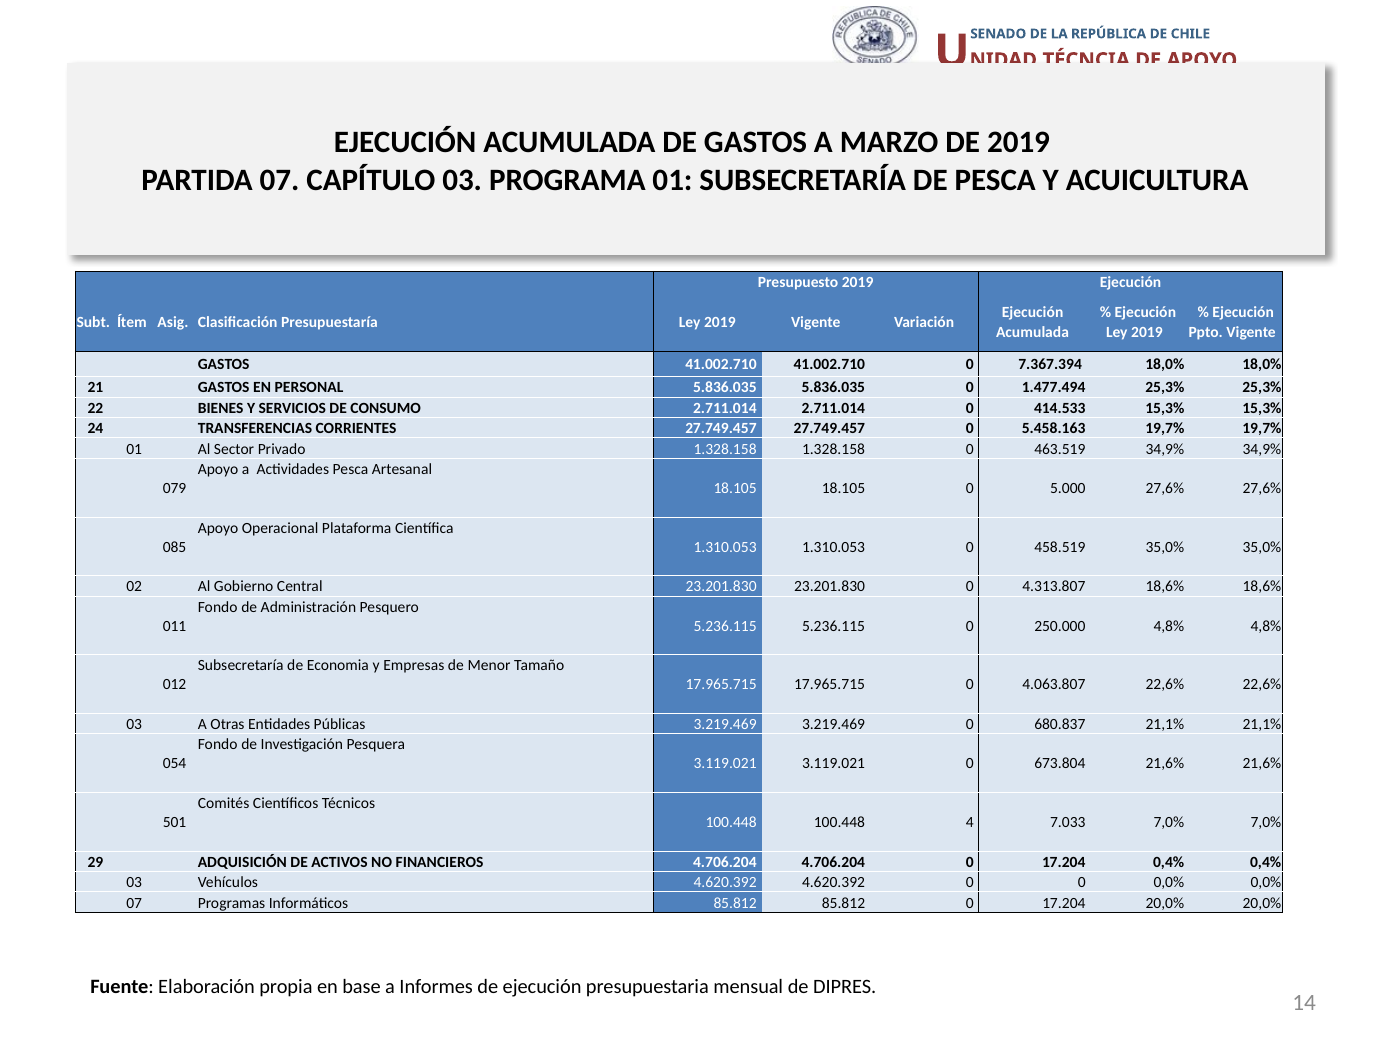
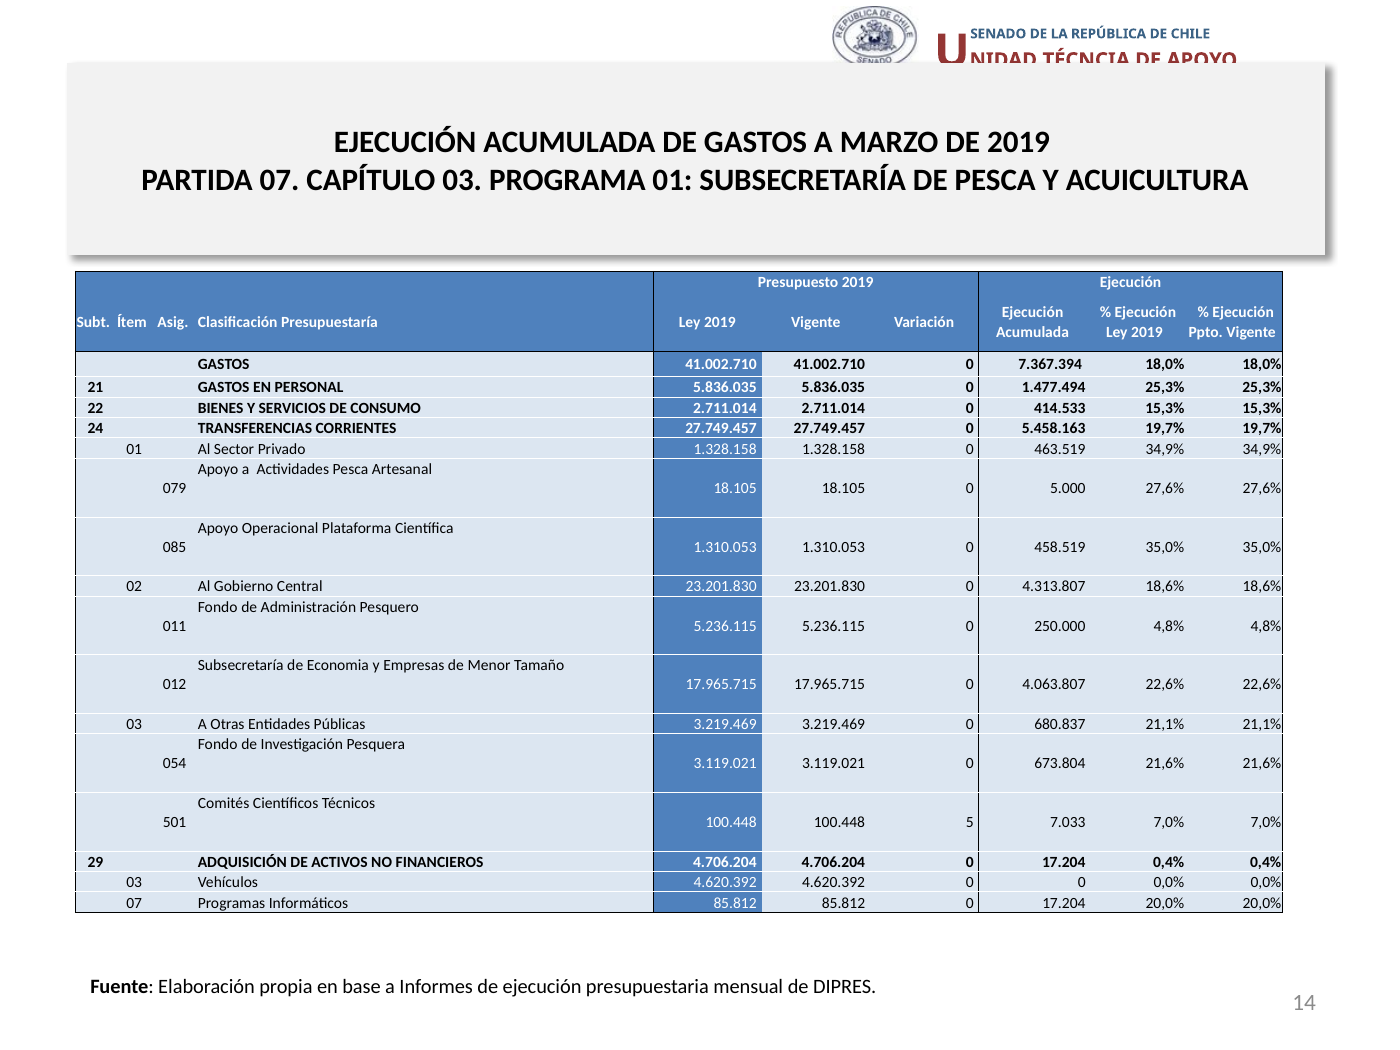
4: 4 -> 5 (970, 822)
